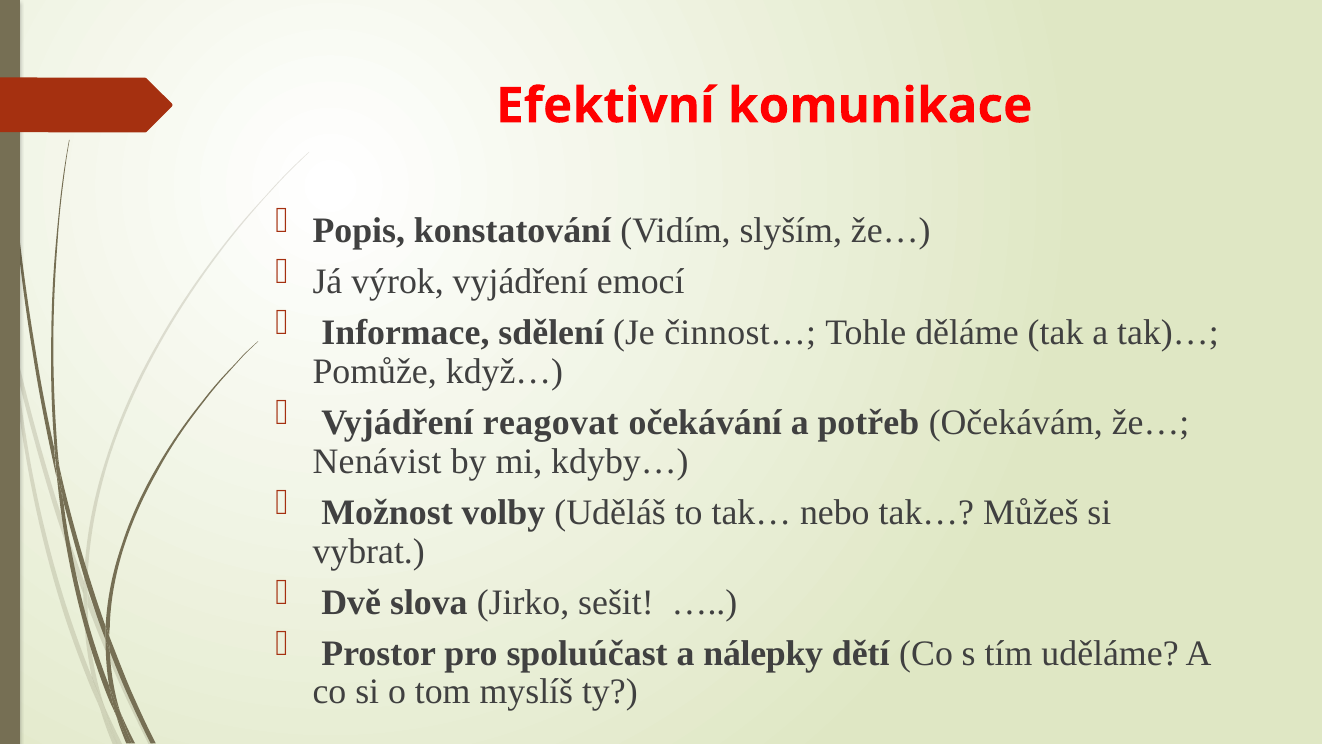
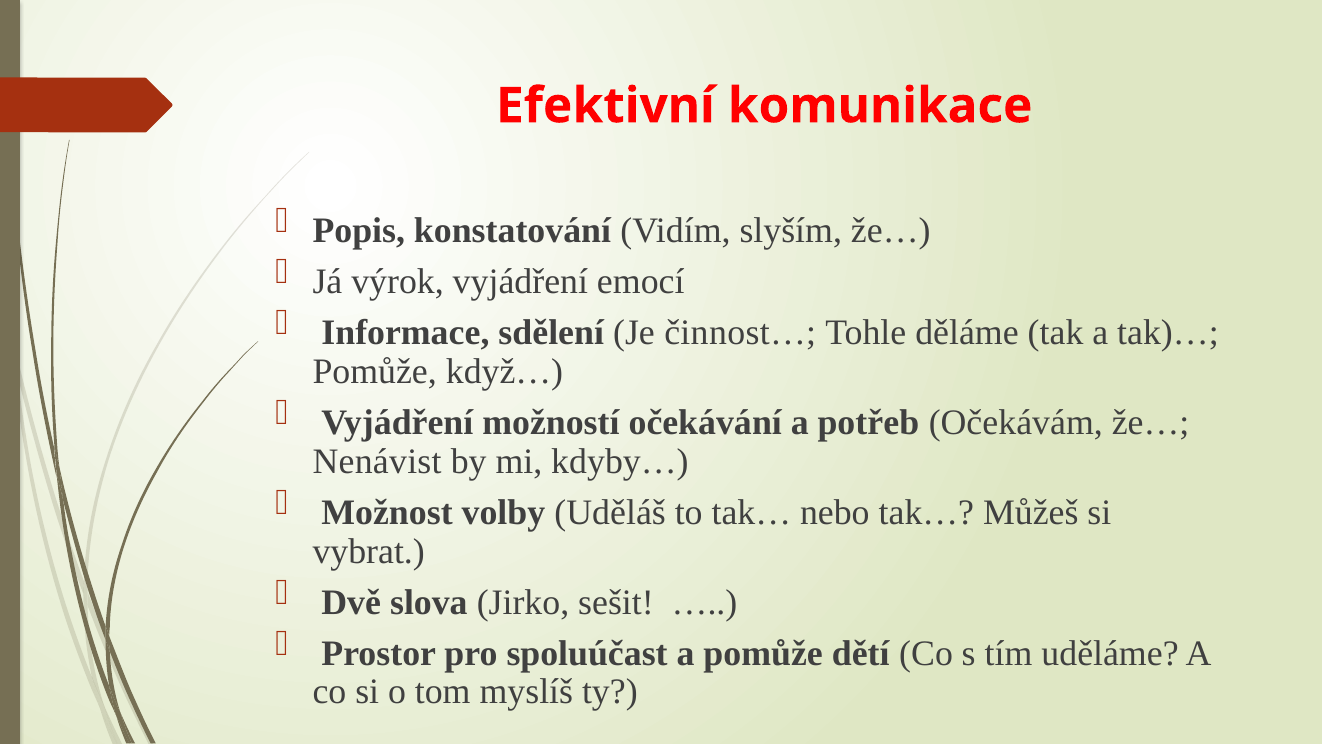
reagovat: reagovat -> možností (551, 423)
a nálepky: nálepky -> pomůže (763, 653)
